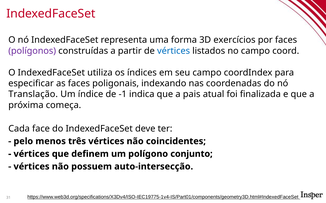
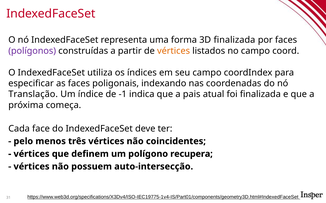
3D exercícios: exercícios -> finalizada (234, 40)
vértices colour: blue -> orange (174, 51)
conjunto: conjunto -> recupera (192, 154)
